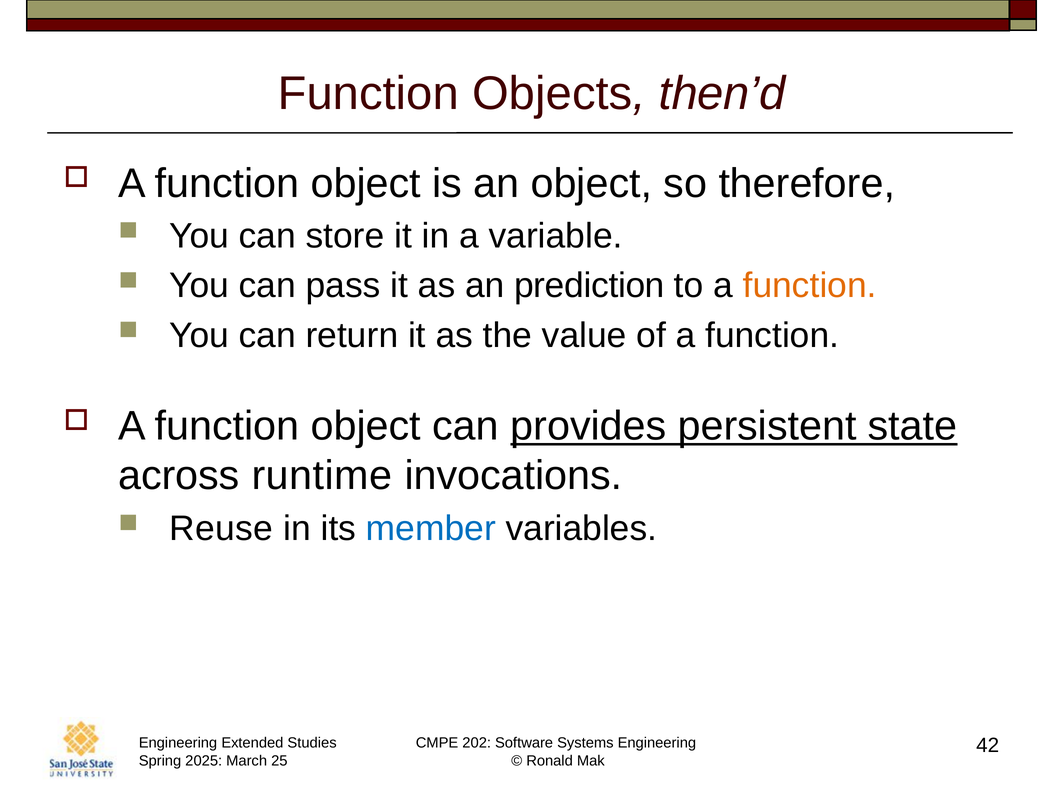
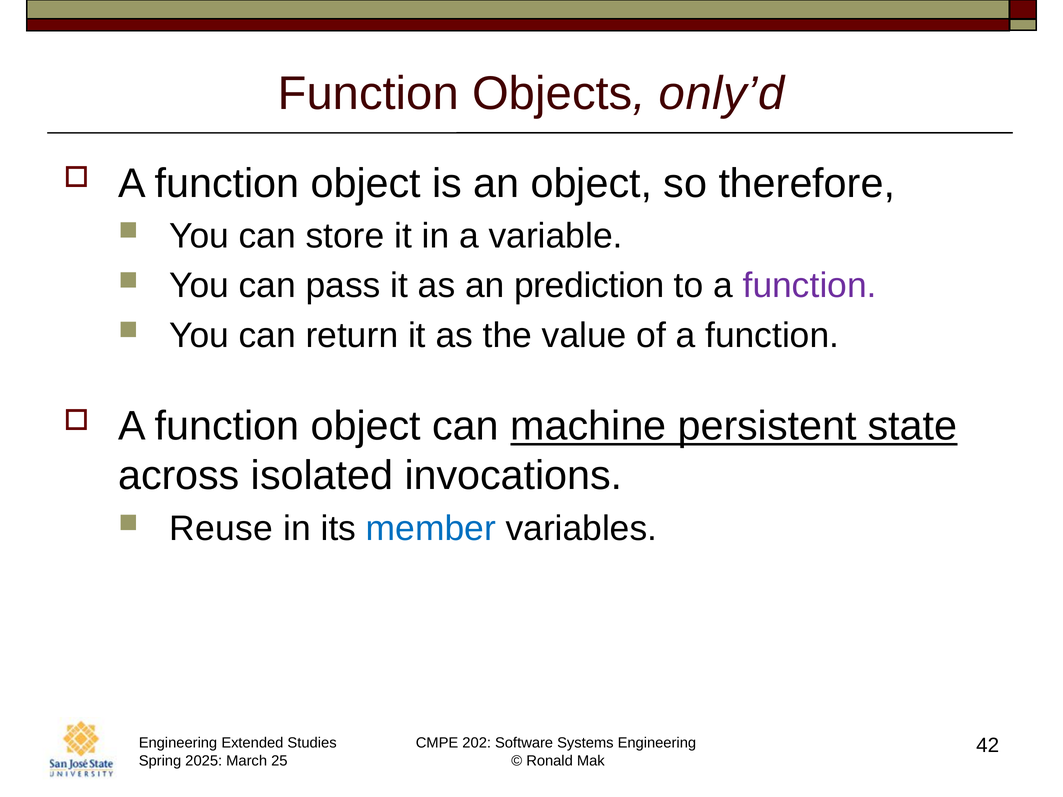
then’d: then’d -> only’d (722, 94)
function colour: orange -> purple (810, 286)
provides: provides -> machine (588, 426)
runtime: runtime -> isolated (322, 476)
